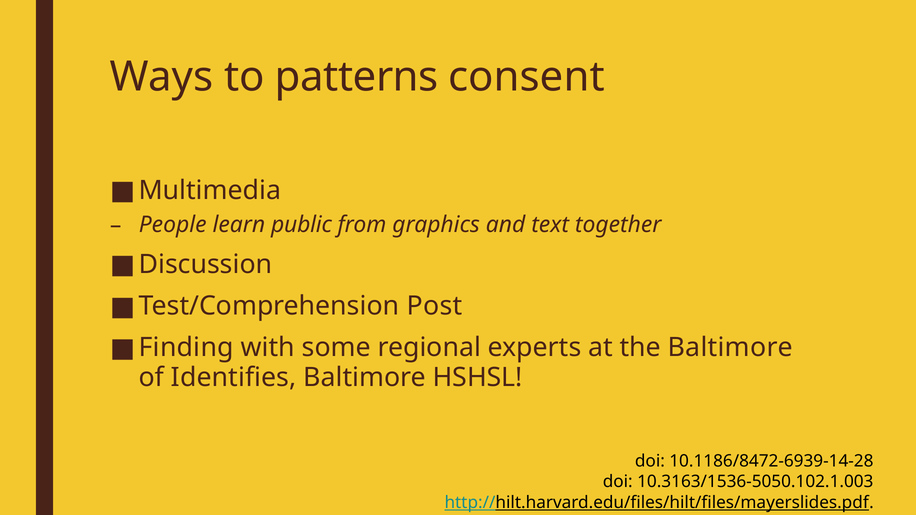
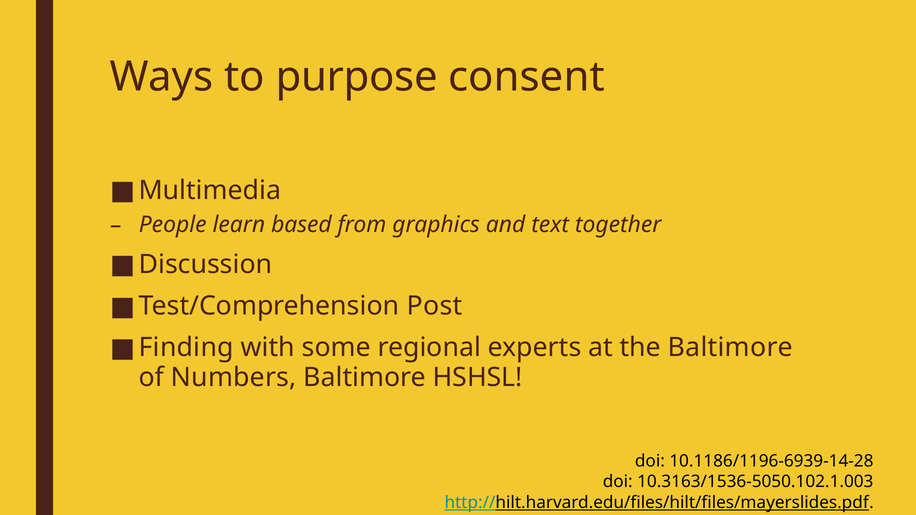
patterns: patterns -> purpose (357, 77)
public: public -> based (301, 225)
Identifies: Identifies -> Numbers (234, 378)
10.1186/8472-6939-14-28: 10.1186/8472-6939-14-28 -> 10.1186/1196-6939-14-28 (771, 461)
